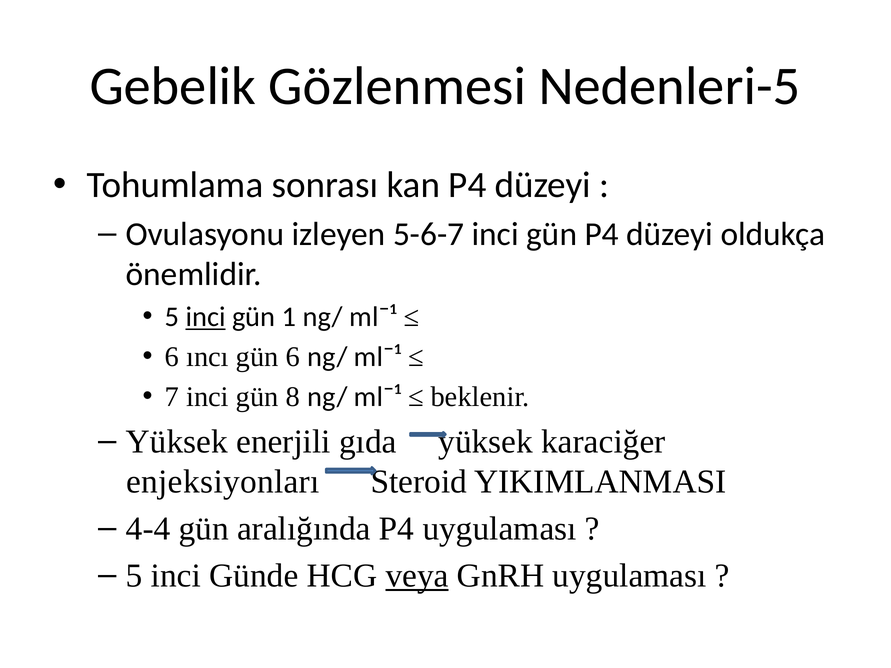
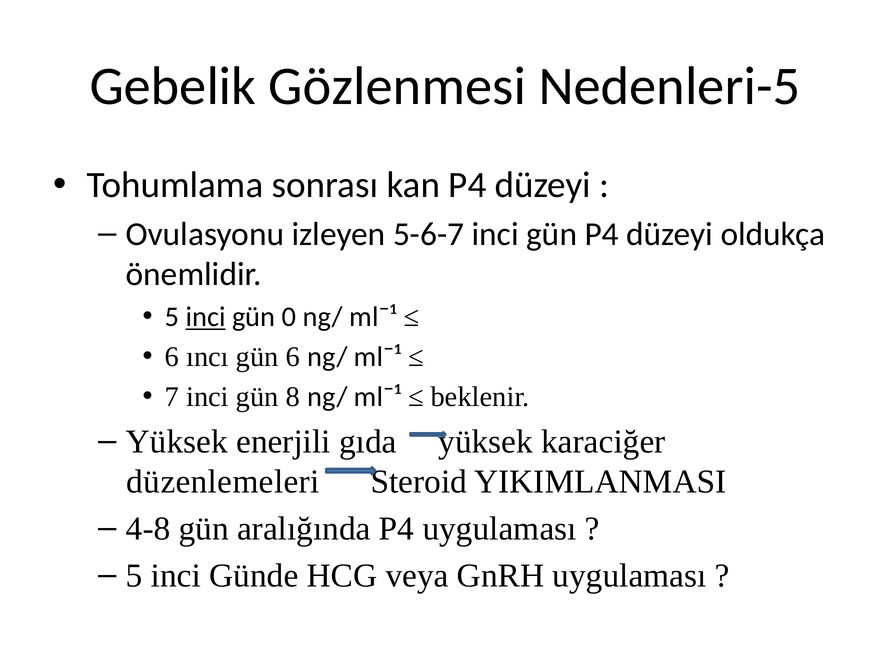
1: 1 -> 0 (289, 317)
enjeksiyonları: enjeksiyonları -> düzenlemeleri (223, 482)
4-4: 4-4 -> 4-8 (148, 529)
veya underline: present -> none (417, 576)
